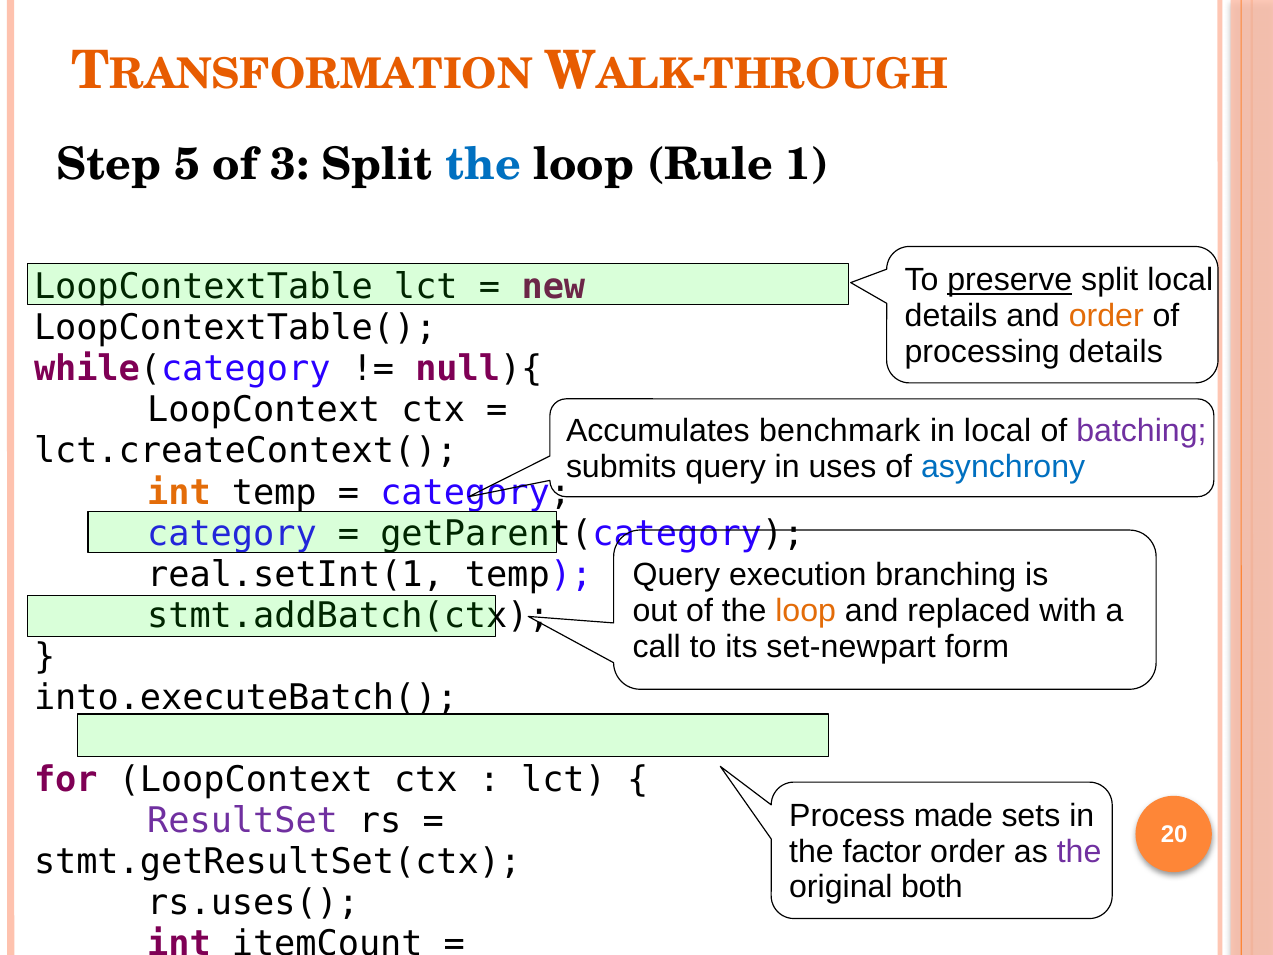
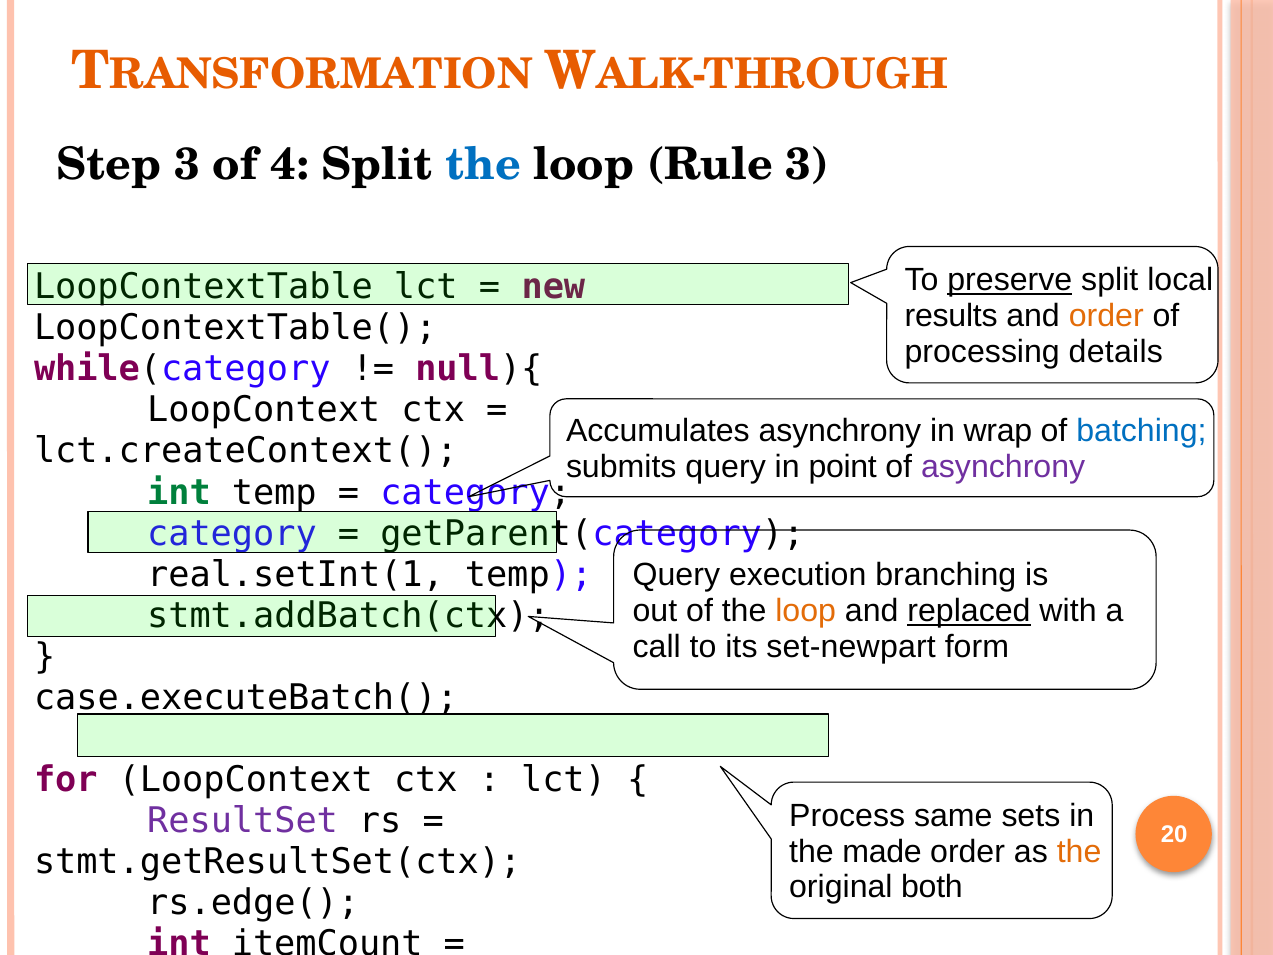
Step 5: 5 -> 3 (187, 165)
3: 3 -> 4 (290, 165)
Rule 1: 1 -> 3 (807, 165)
details: details -> results (951, 316)
Accumulates benchmark: benchmark -> asynchrony (840, 431)
in local: local -> wrap (998, 431)
batching colour: purple -> blue (1141, 431)
uses: uses -> point (843, 467)
asynchrony colour: blue -> purple (1003, 467)
int colour: orange -> green (179, 492)
replaced underline: none -> present (969, 611)
into.executeBatch(: into.executeBatch( -> case.executeBatch( (246, 697)
made: made -> same (953, 815)
factor: factor -> made (882, 851)
the colour: purple -> orange (1079, 851)
rs.uses(: rs.uses( -> rs.edge( (253, 903)
